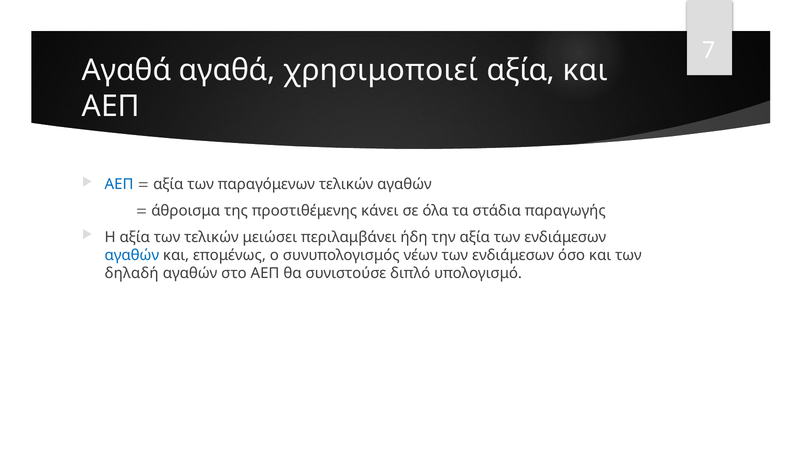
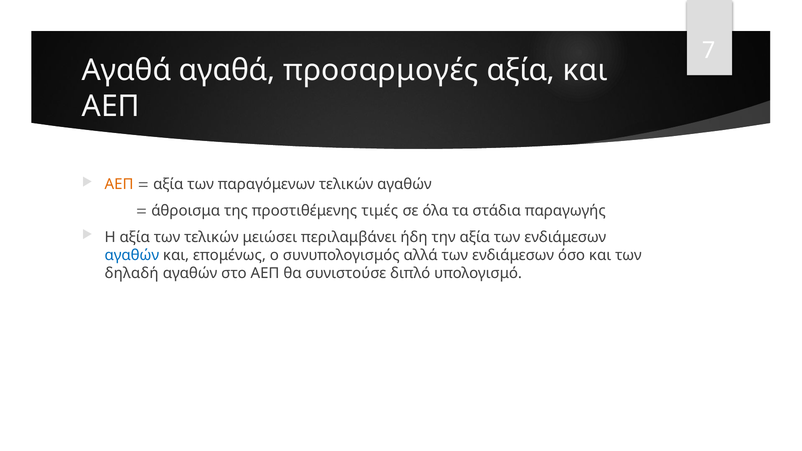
χρησιμοποιεί: χρησιμοποιεί -> προσαρμογές (381, 70)
ΑΕΠ colour: blue -> orange (119, 184)
κάνει: κάνει -> τιμές (380, 211)
νέων: νέων -> αλλά (421, 255)
